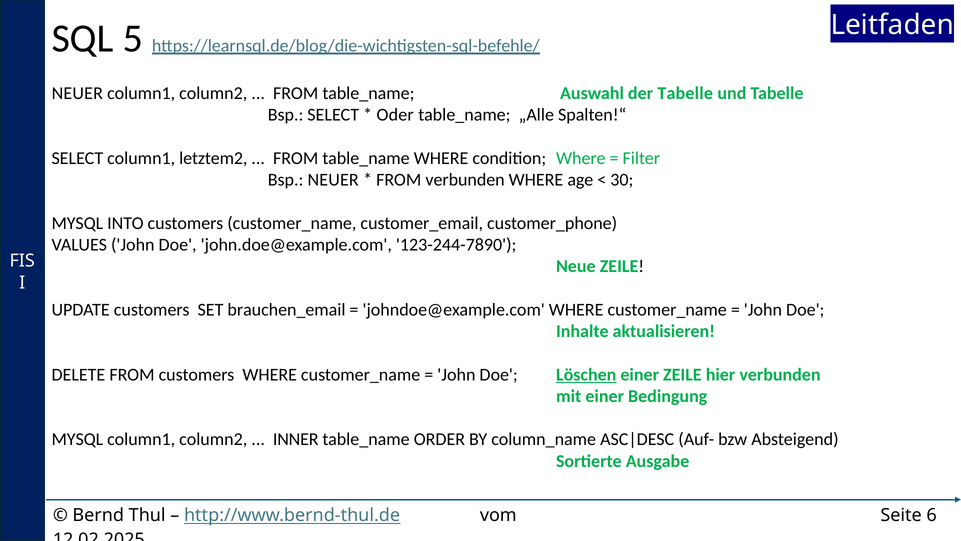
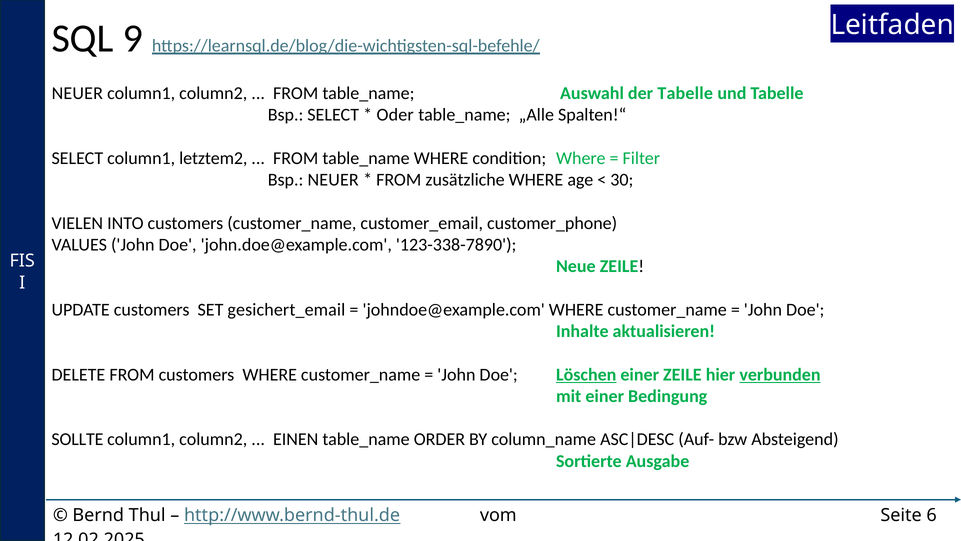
5: 5 -> 9 (133, 38)
FROM verbunden: verbunden -> zusätzliche (465, 180)
MYSQL: MYSQL -> VIELEN (77, 223)
123-244-7890: 123-244-7890 -> 123-338-7890 (456, 245)
brauchen_email: brauchen_email -> gesichert_email (286, 309)
verbunden underline: none -> present (780, 374)
MYSQL: MYSQL -> SOLLTE (77, 439)
INNER: INNER -> EINEN (296, 439)
